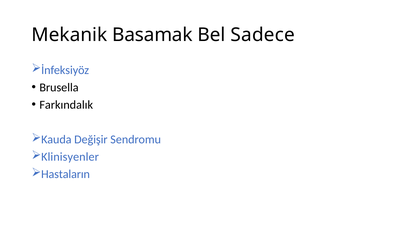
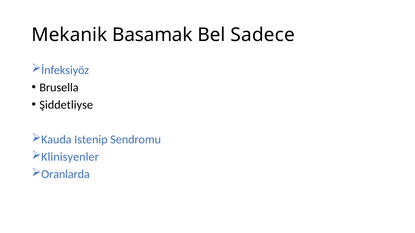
Farkındalık: Farkındalık -> Şiddetliyse (66, 105)
Değişir: Değişir -> Istenip (91, 140)
Hastaların: Hastaların -> Oranlarda (66, 175)
